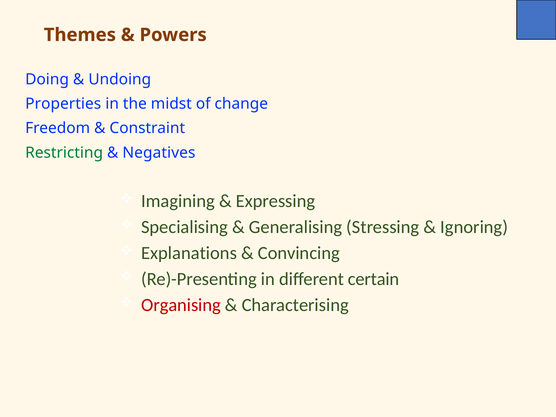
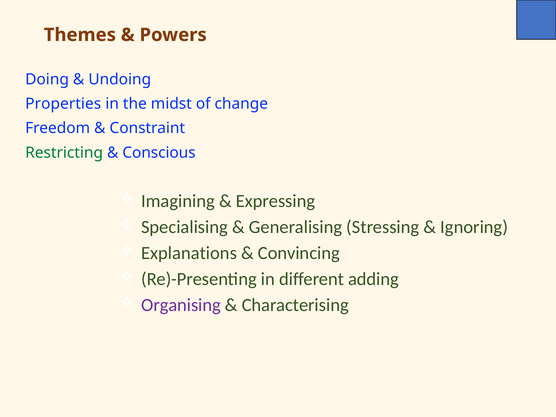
Negatives: Negatives -> Conscious (159, 153)
certain: certain -> adding (373, 279)
Organising colour: red -> purple (181, 305)
